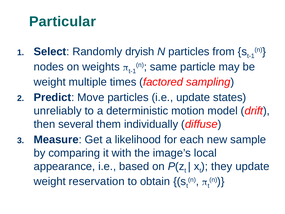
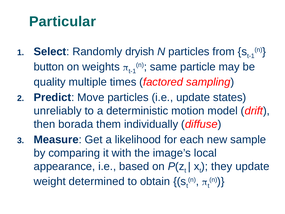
nodes: nodes -> button (49, 67)
weight: weight -> quality (50, 82)
several: several -> borada (76, 124)
reservation: reservation -> determined (97, 181)
